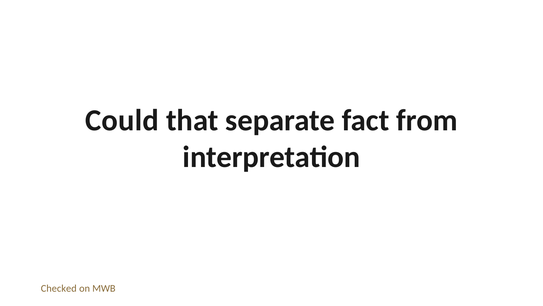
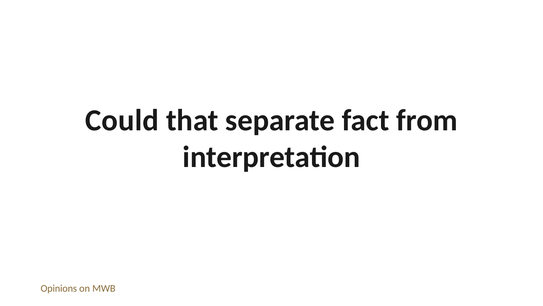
Checked: Checked -> Opinions (59, 288)
